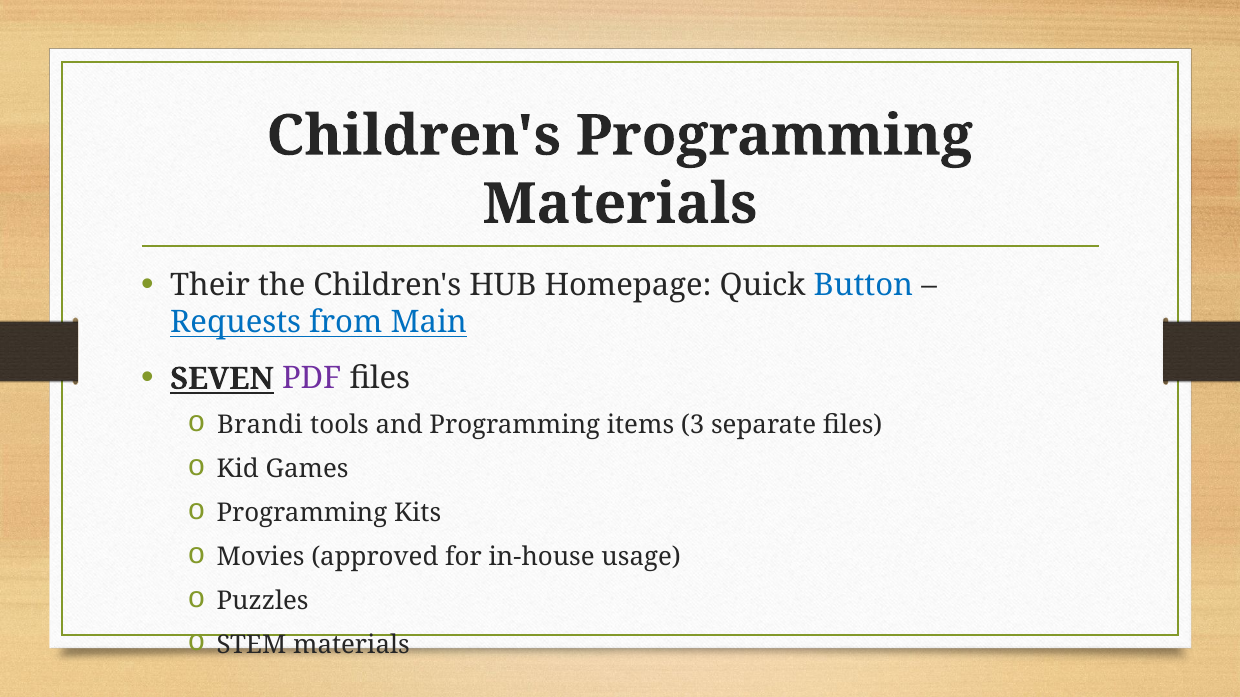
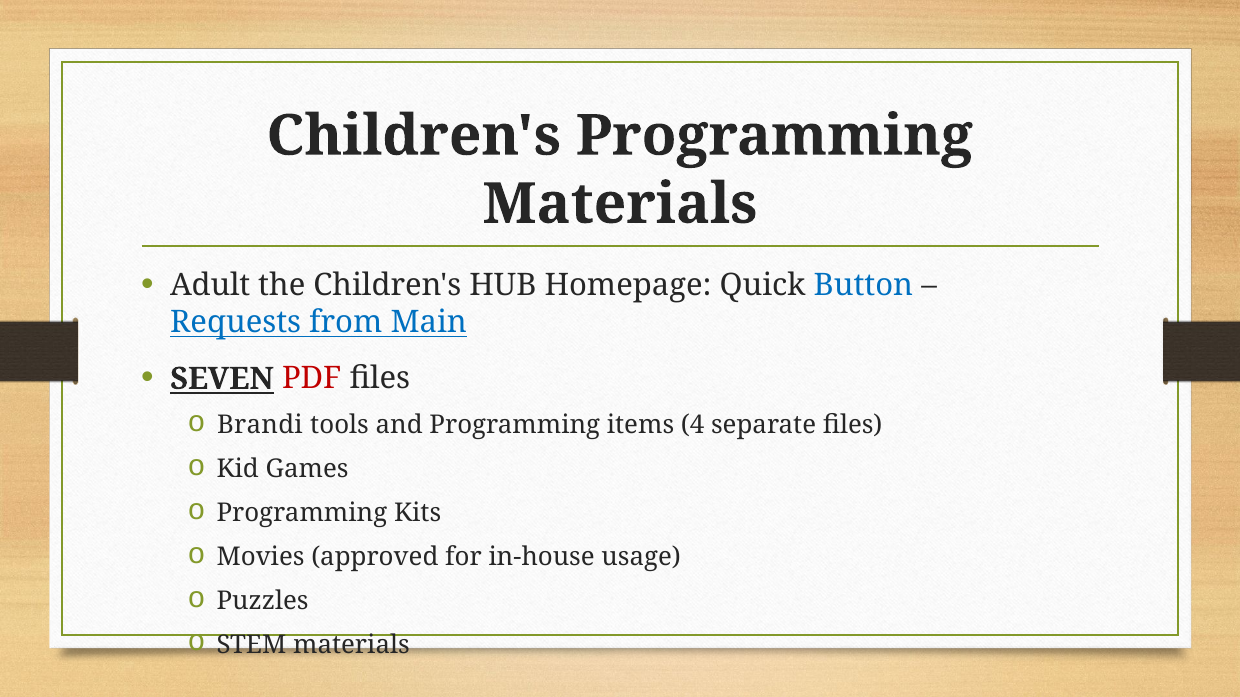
Their: Their -> Adult (210, 285)
PDF colour: purple -> red (312, 379)
3: 3 -> 4 (693, 426)
